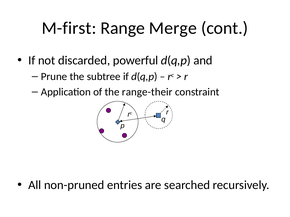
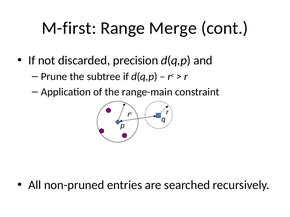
powerful: powerful -> precision (136, 61)
range-their: range-their -> range-main (147, 92)
